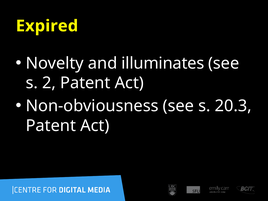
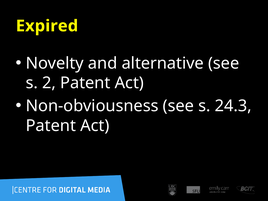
illuminates: illuminates -> alternative (163, 63)
20.3: 20.3 -> 24.3 (233, 106)
